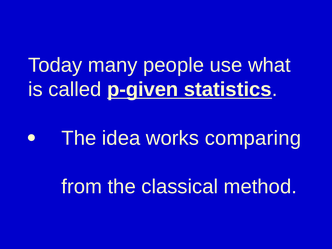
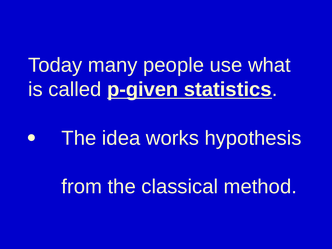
comparing: comparing -> hypothesis (253, 138)
